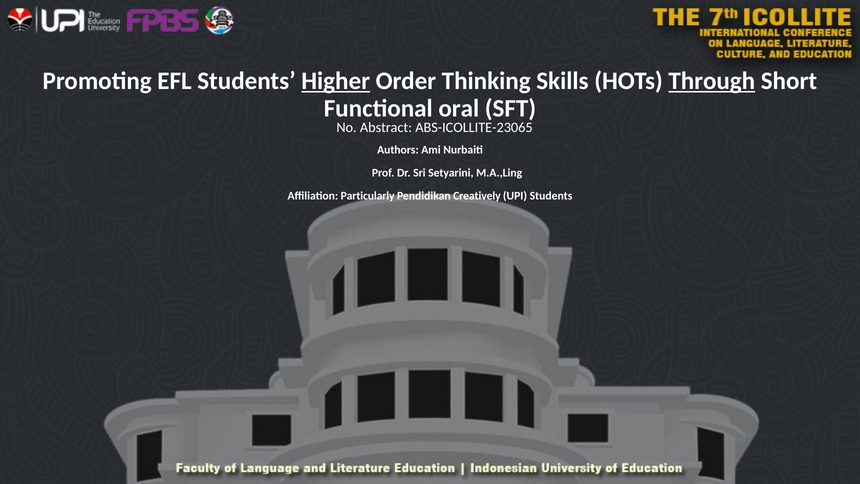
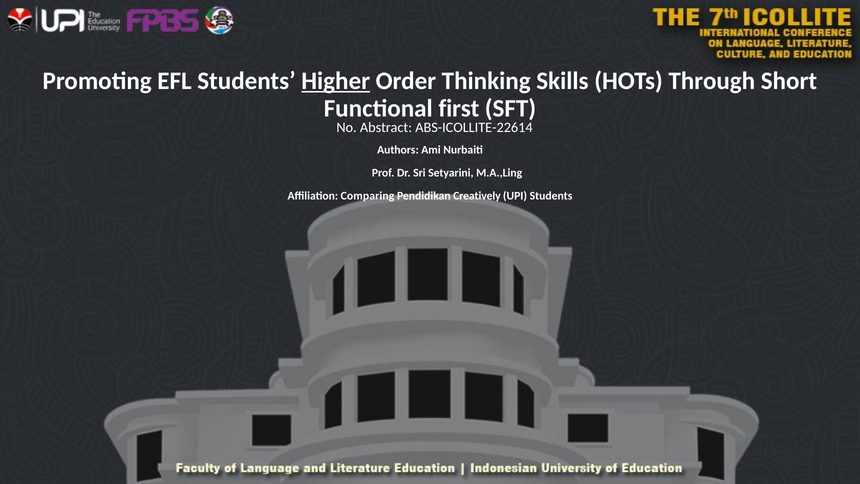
Through underline: present -> none (712, 81)
oral: oral -> first (459, 108)
ABS-ICOLLITE-23065: ABS-ICOLLITE-23065 -> ABS-ICOLLITE-22614 (474, 128)
Particularly: Particularly -> Comparing (367, 196)
